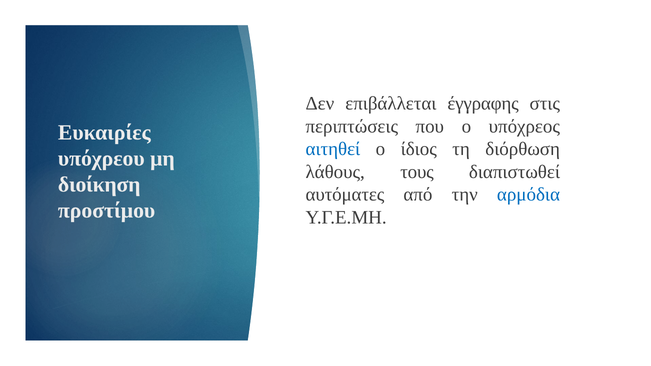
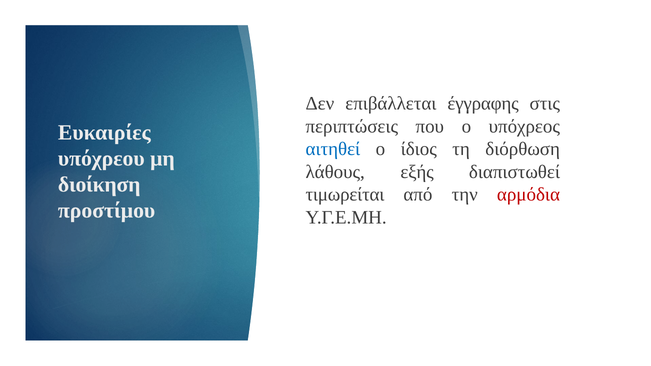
τους: τους -> εξής (417, 172)
αυτόματες: αυτόματες -> τιμωρείται (345, 195)
αρμόδια colour: blue -> red (528, 195)
